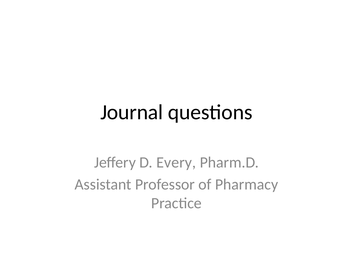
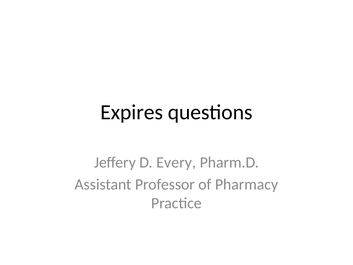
Journal: Journal -> Expires (132, 112)
